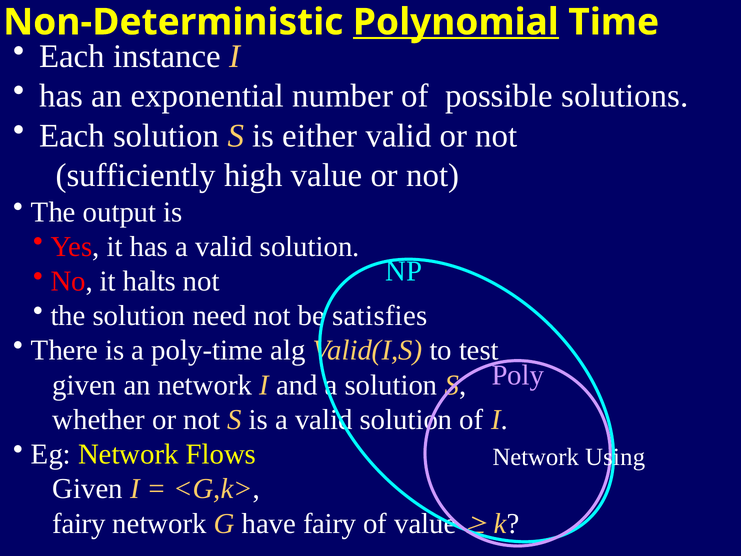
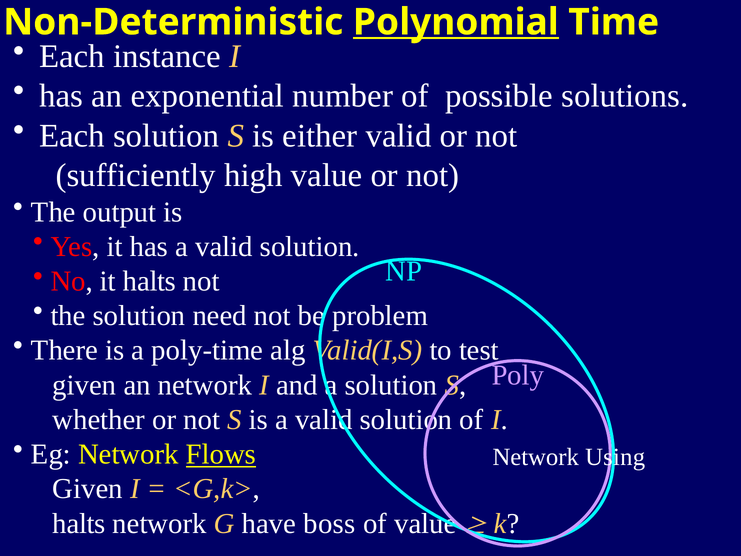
satisfies: satisfies -> problem (380, 316)
Flows underline: none -> present (221, 454)
fairy: fairy -> halts (79, 523)
have fairy: fairy -> boss (329, 523)
